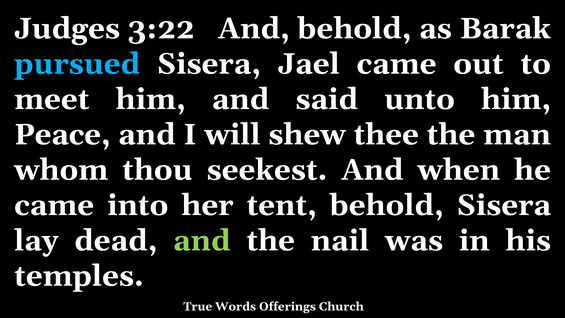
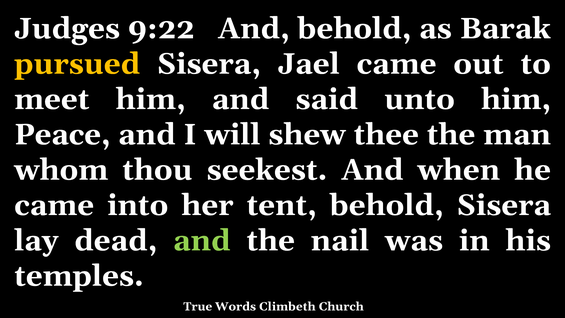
3:22: 3:22 -> 9:22 (161, 29)
pursued colour: light blue -> yellow (77, 64)
Offerings: Offerings -> Climbeth (287, 306)
